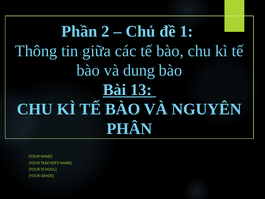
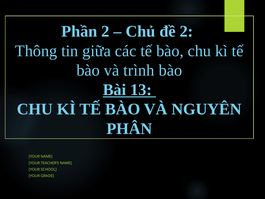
đề 1: 1 -> 2 (186, 31)
dung: dung -> trình (139, 70)
